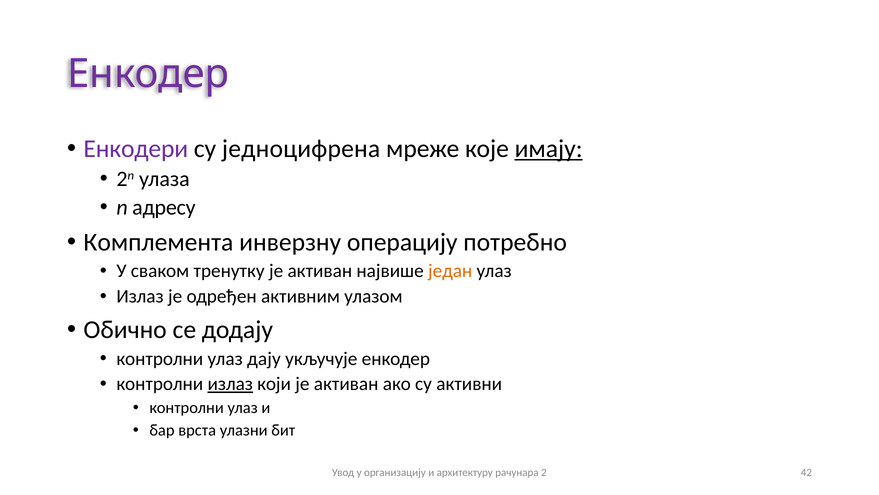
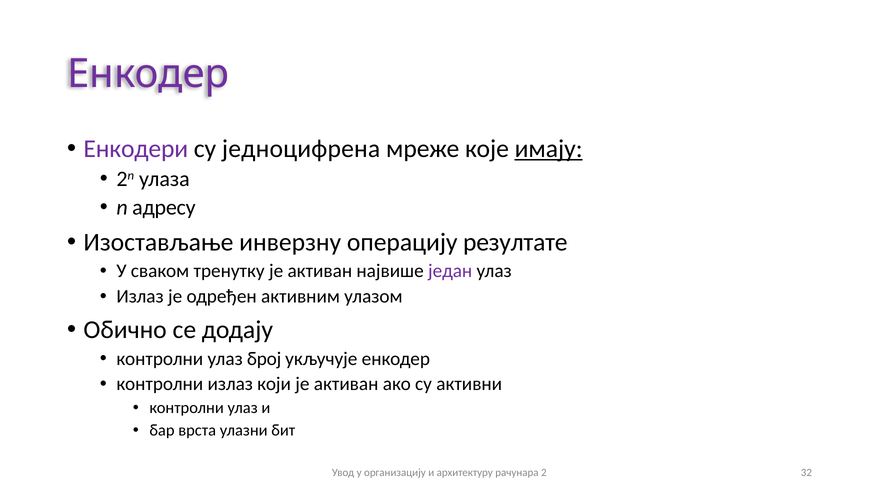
Комплемента: Комплемента -> Изостављање (158, 242)
потребно: потребно -> резултате (515, 242)
један colour: orange -> purple (450, 271)
дају: дају -> број (264, 358)
излаз underline: present -> none (230, 384)
42: 42 -> 32 (806, 472)
